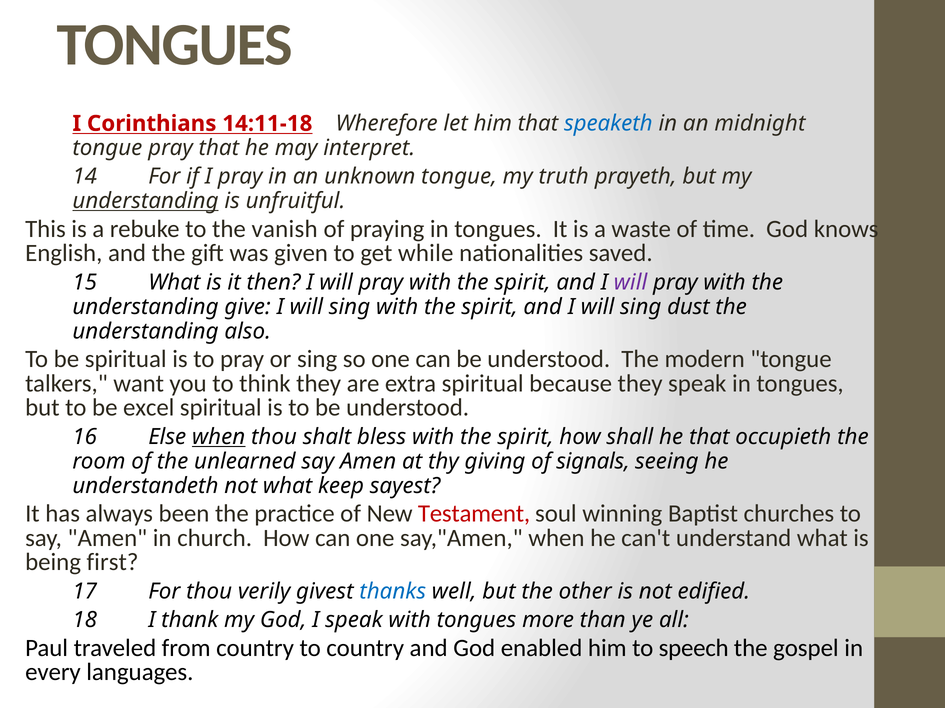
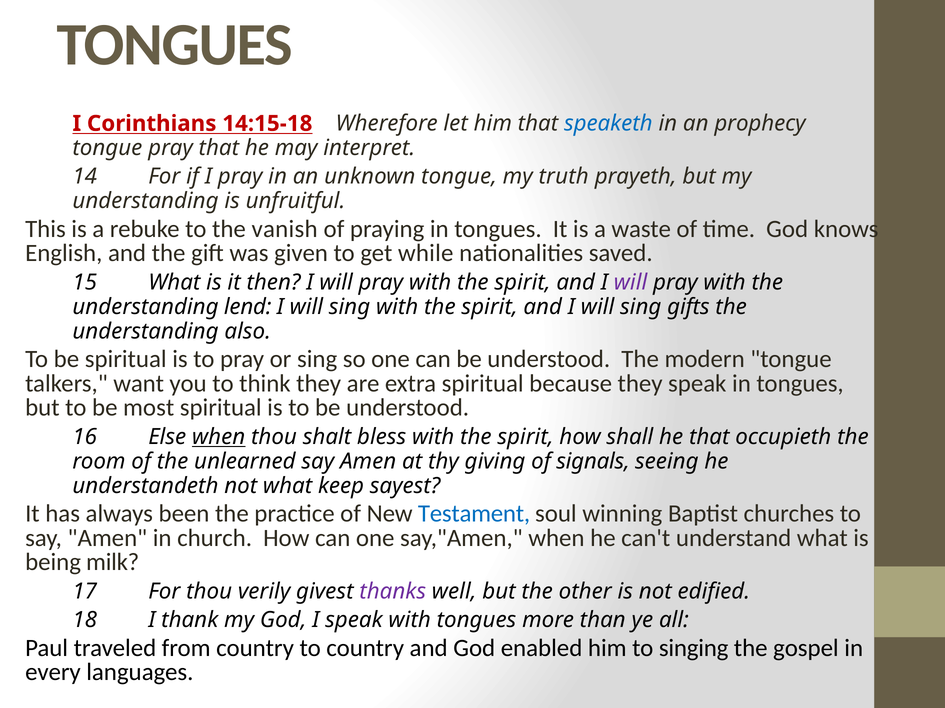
14:11-18: 14:11-18 -> 14:15-18 (267, 124)
midnight: midnight -> prophecy (760, 124)
understanding underline: present -> none (146, 201)
give: give -> lend (248, 307)
dust: dust -> gifts (688, 307)
excel: excel -> most (149, 408)
Testament colour: red -> blue (474, 514)
first: first -> milk (113, 563)
thanks colour: blue -> purple (393, 592)
speech: speech -> singing (694, 649)
